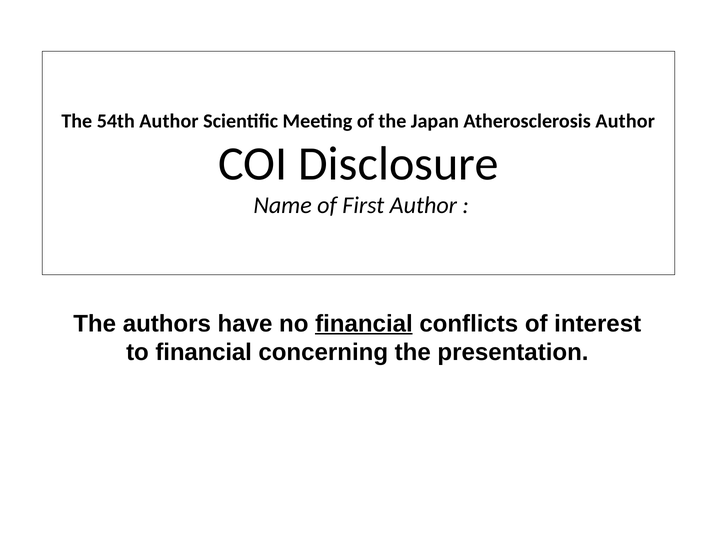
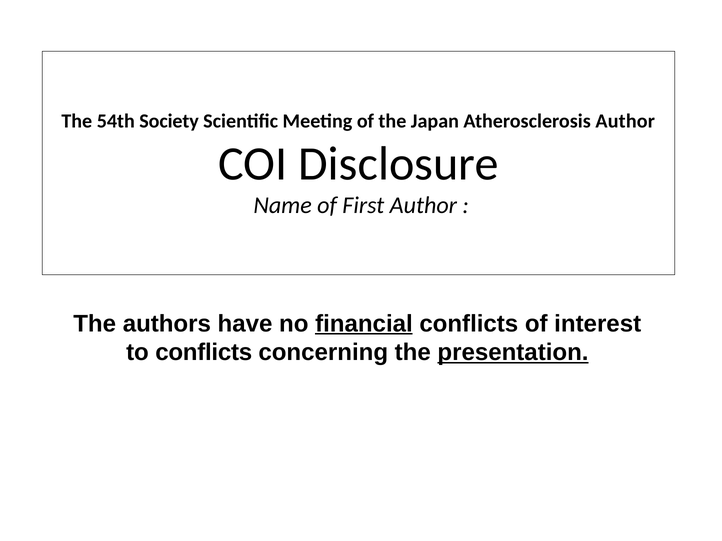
54th Author: Author -> Society (169, 121)
to financial: financial -> conflicts (204, 353)
presentation underline: none -> present (513, 353)
